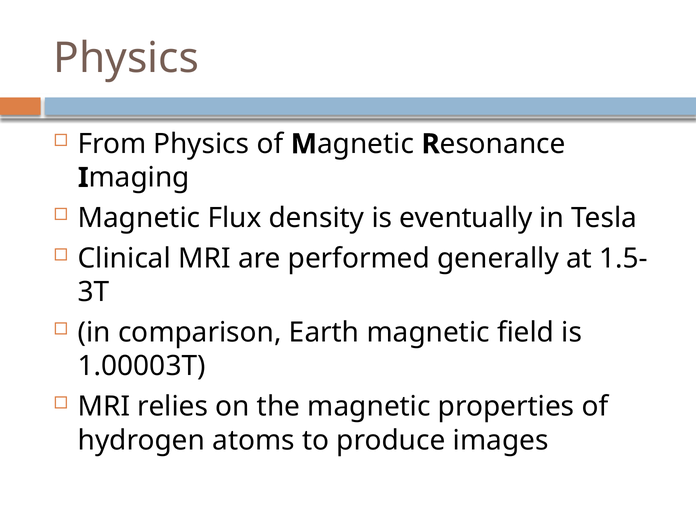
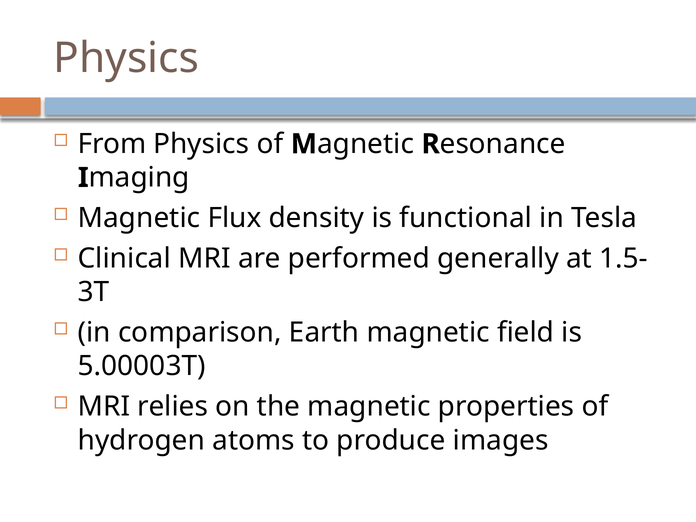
eventually: eventually -> functional (466, 218)
1.00003T: 1.00003T -> 5.00003T (142, 366)
